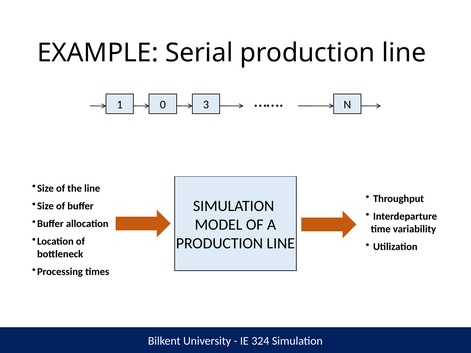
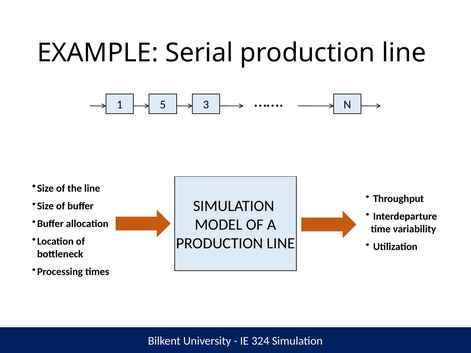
0: 0 -> 5 (163, 105)
